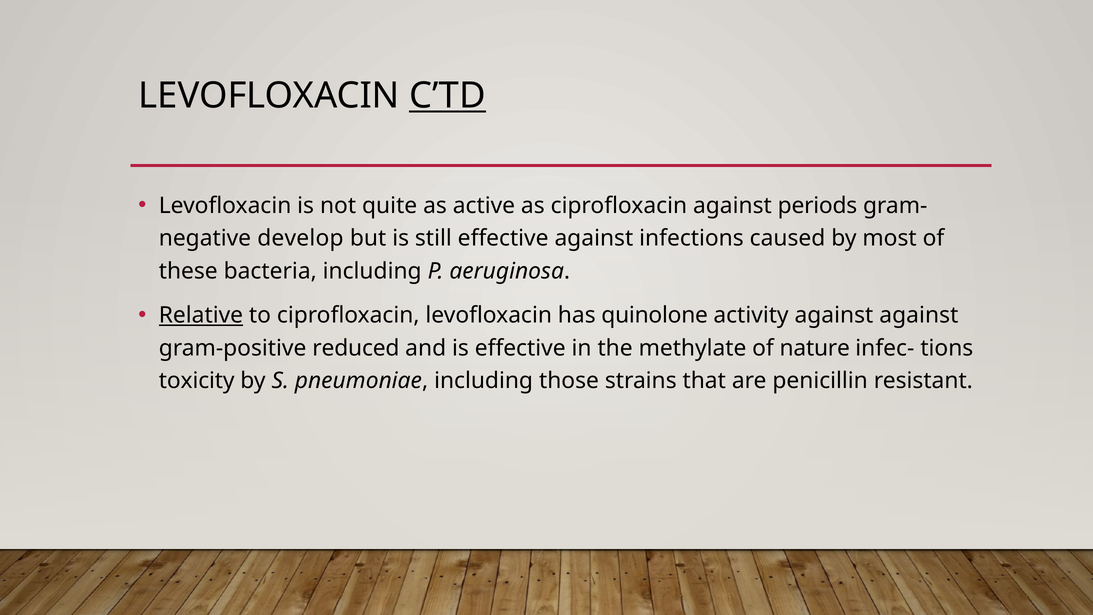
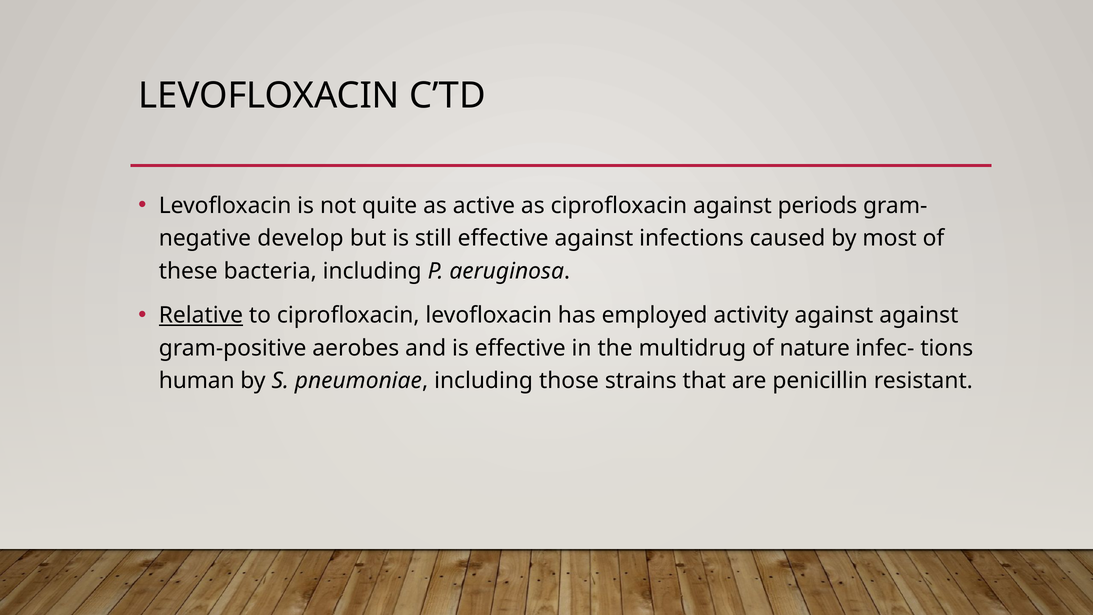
C’TD underline: present -> none (448, 96)
quinolone: quinolone -> employed (655, 315)
reduced: reduced -> aerobes (356, 348)
methylate: methylate -> multidrug (692, 348)
toxicity: toxicity -> human (197, 381)
